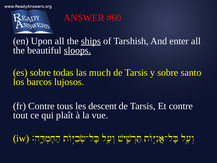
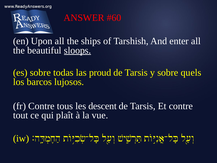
ships underline: present -> none (91, 41)
much: much -> proud (100, 72)
santo: santo -> quels (191, 72)
